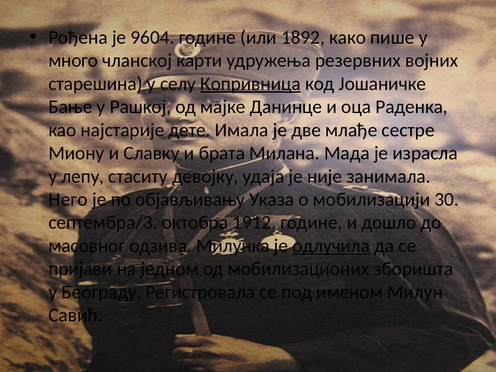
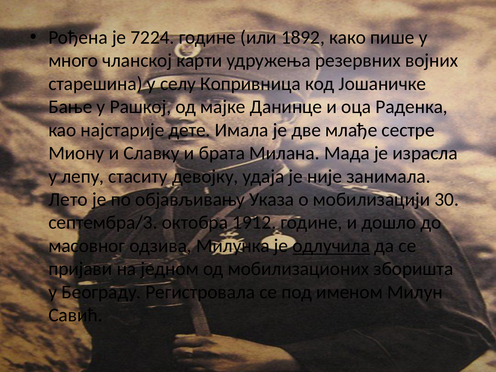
9604: 9604 -> 7224 (152, 37)
Копривница underline: present -> none (251, 84)
Него: Него -> Лето (68, 199)
